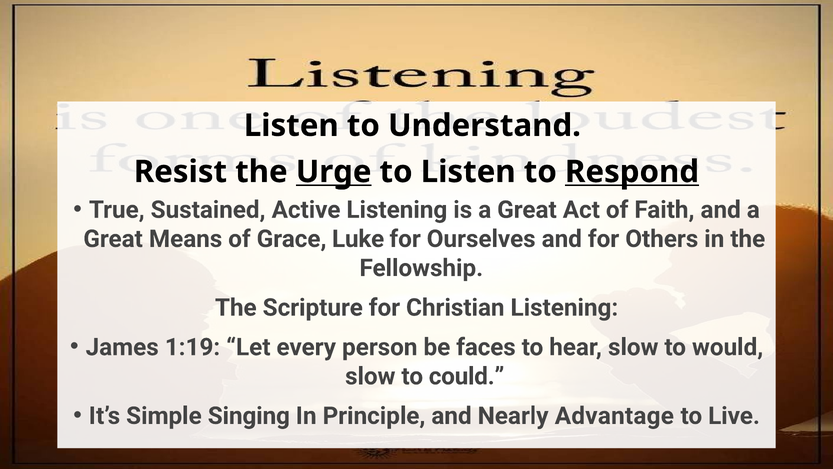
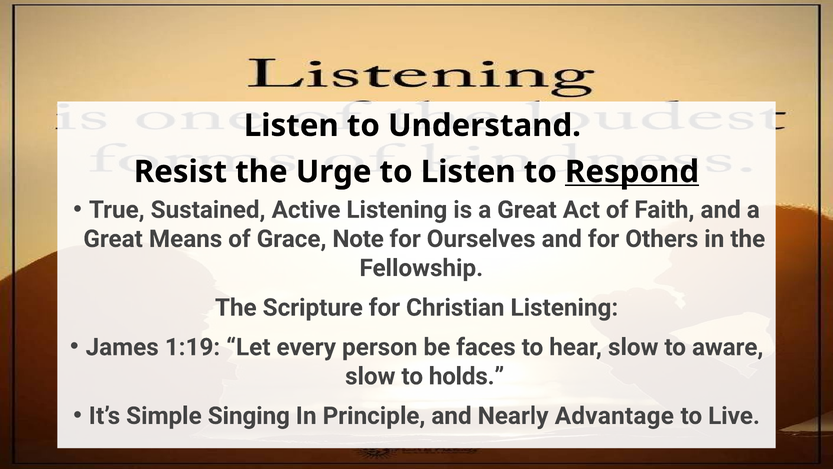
Urge underline: present -> none (334, 172)
Luke: Luke -> Note (358, 239)
would: would -> aware (728, 347)
could: could -> holds (467, 376)
